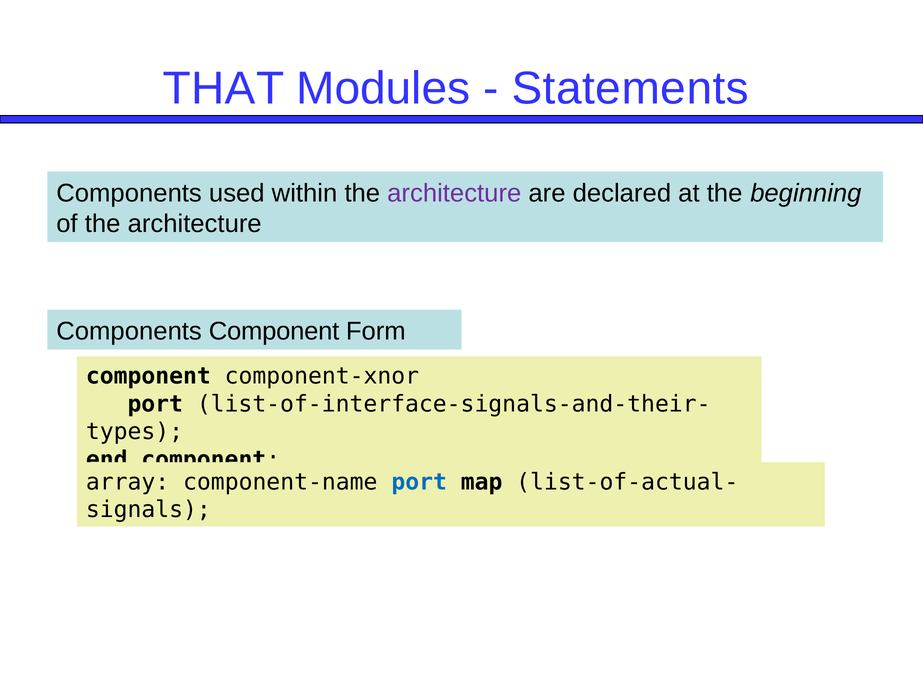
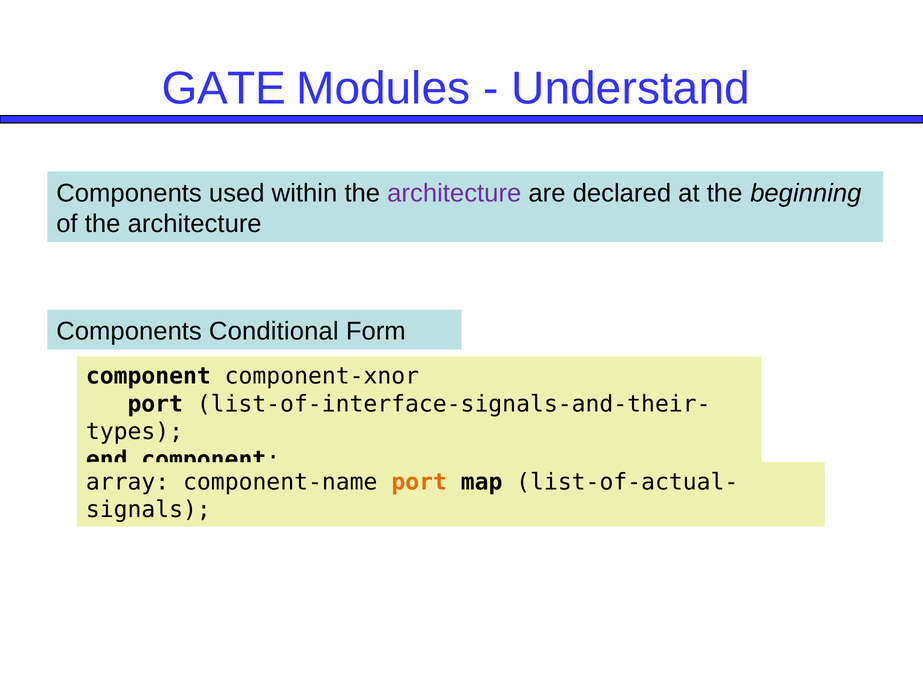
THAT: THAT -> GATE (224, 89)
Statements: Statements -> Understand (631, 89)
Components Component: Component -> Conditional (274, 331)
port colour: blue -> orange (419, 482)
